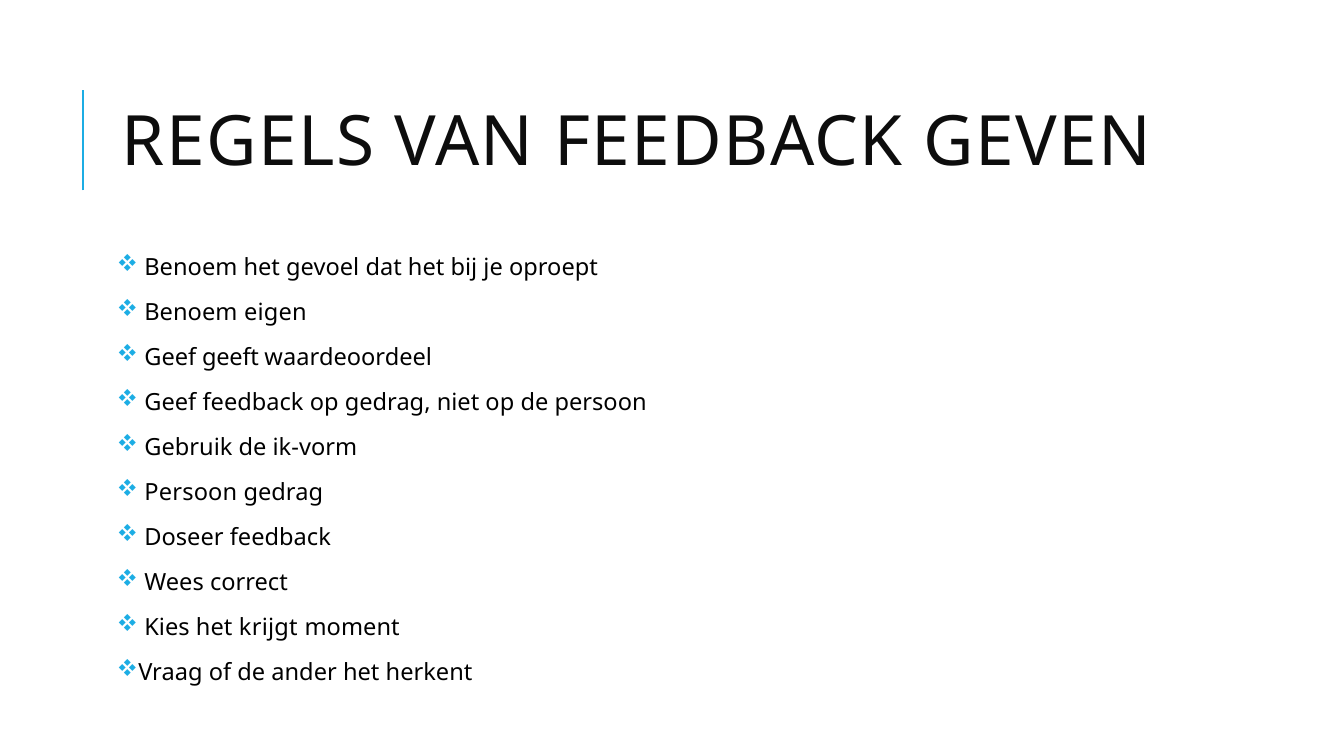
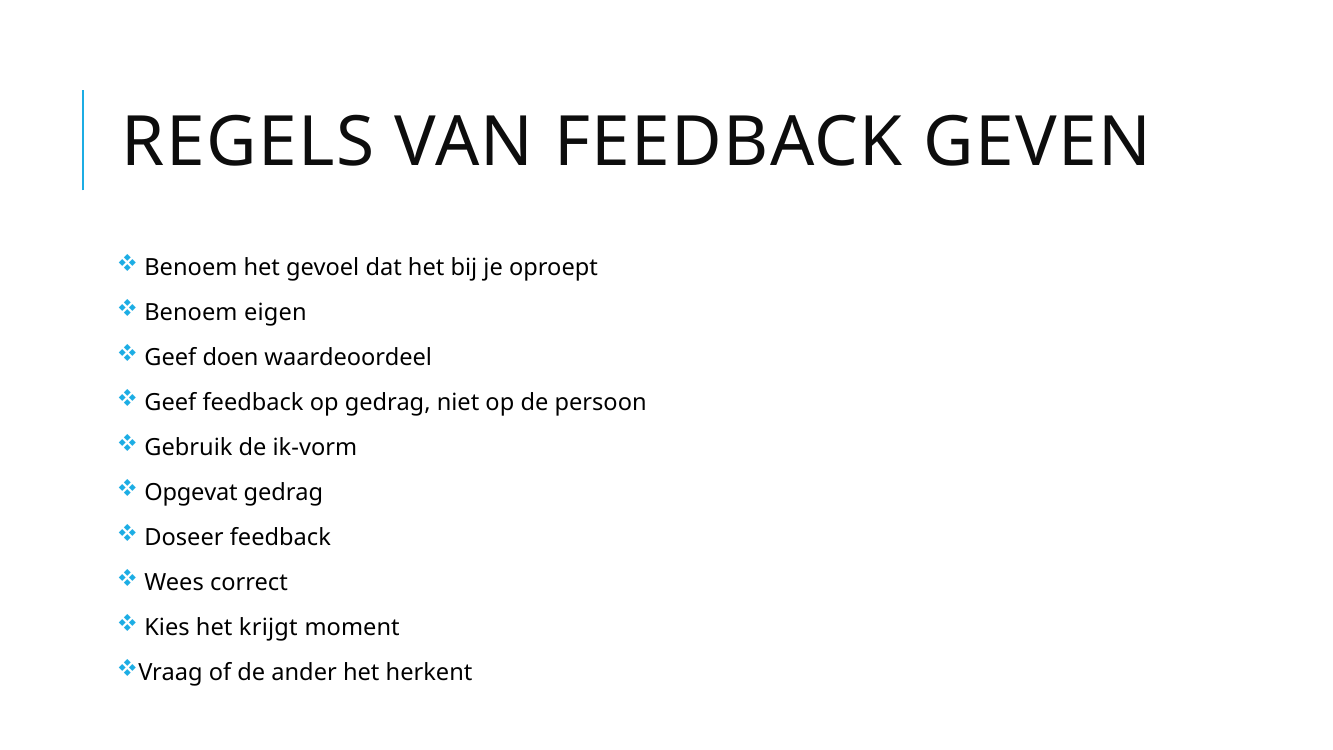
geeft: geeft -> doen (231, 357)
Persoon: Persoon -> Opgevat (191, 492)
